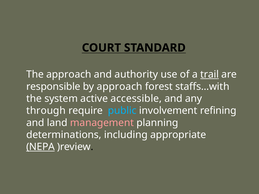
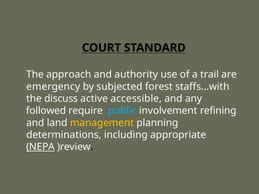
trail underline: present -> none (210, 74)
responsible: responsible -> emergency (53, 87)
by approach: approach -> subjected (120, 87)
system: system -> discuss (61, 99)
through: through -> followed (46, 111)
management colour: pink -> yellow (102, 123)
